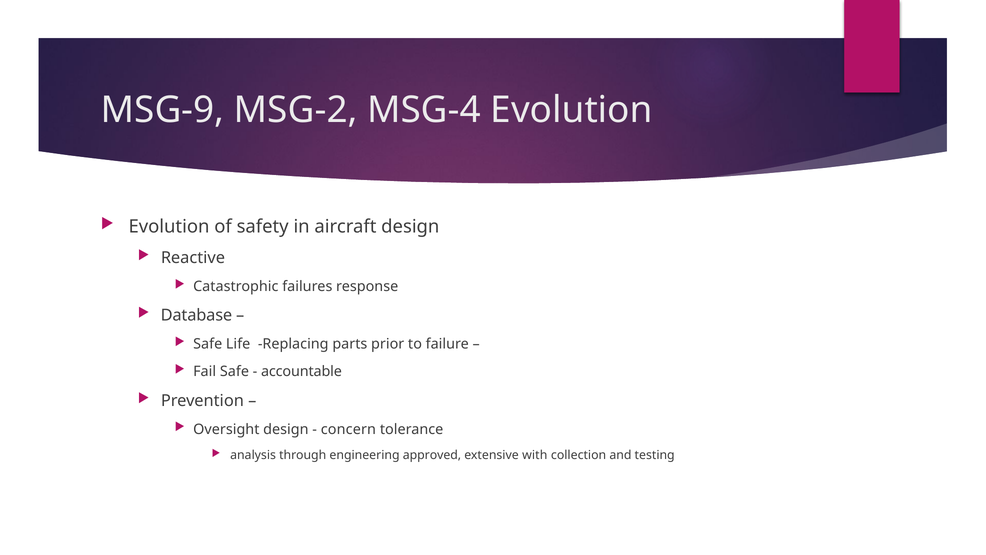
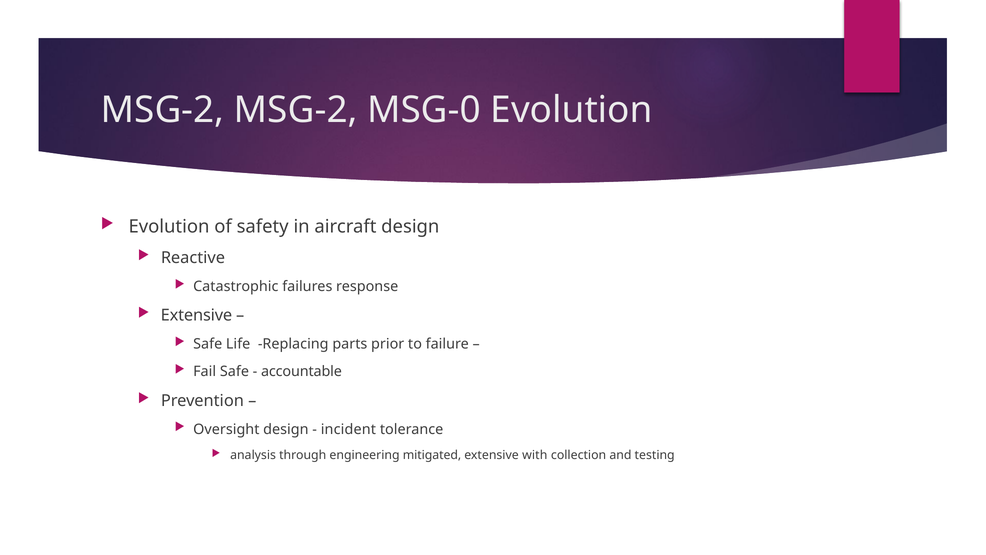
MSG-9: MSG-9 -> MSG-2 (163, 110)
MSG-4: MSG-4 -> MSG-0 (424, 110)
Database: Database -> Extensive (196, 315)
concern: concern -> incident (348, 429)
approved: approved -> mitigated (432, 455)
